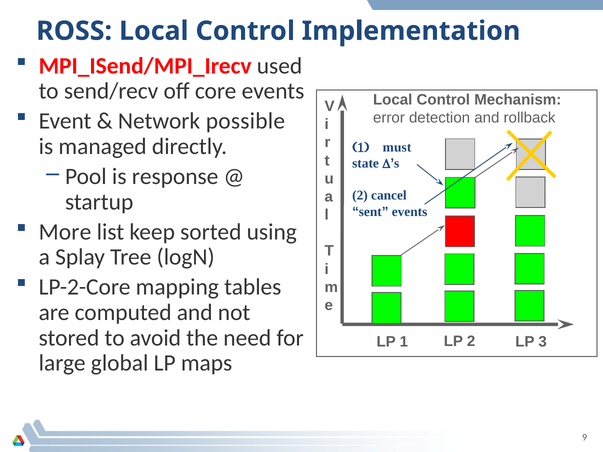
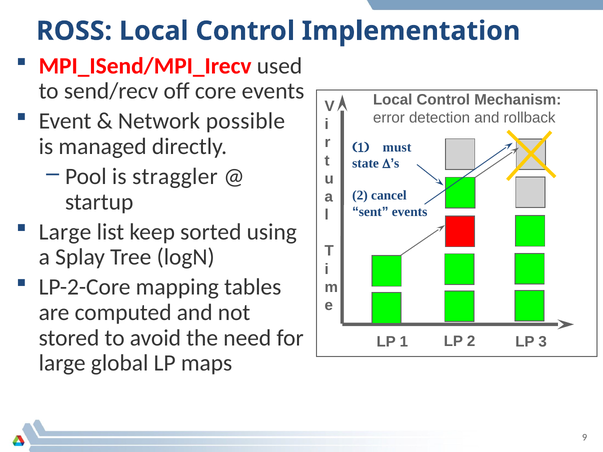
response: response -> straggler (175, 177)
More: More -> Large (65, 232)
